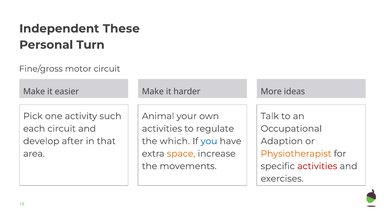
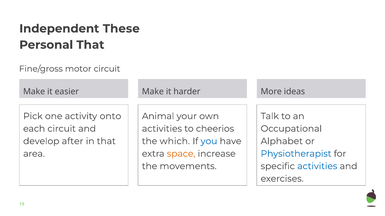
Personal Turn: Turn -> That (90, 45)
such: such -> onto (110, 116)
regulate: regulate -> cheerios (215, 129)
Adaption: Adaption -> Alphabet (282, 142)
Physiotherapist colour: orange -> blue (296, 154)
activities colour: red -> blue (317, 167)
